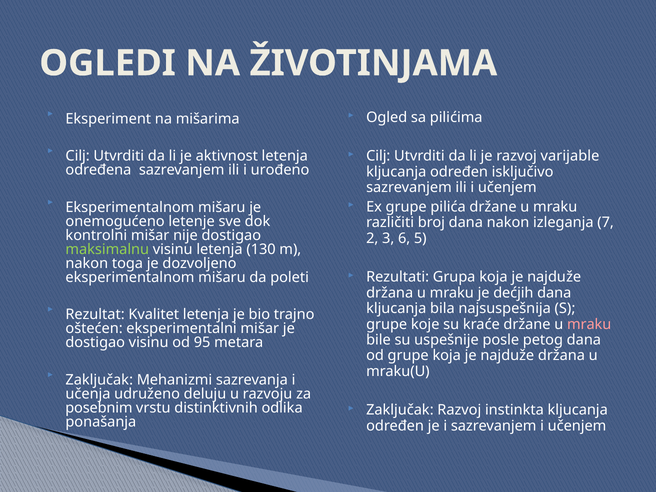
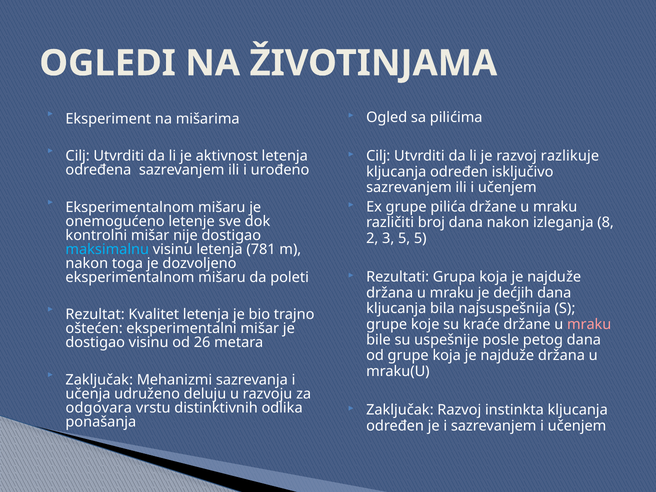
varijable: varijable -> razlikuje (570, 156)
7: 7 -> 8 (606, 223)
3 6: 6 -> 5 (404, 238)
maksimalnu colour: light green -> light blue (107, 249)
130: 130 -> 781 (261, 249)
95: 95 -> 26 (202, 342)
posebnim: posebnim -> odgovara (99, 408)
